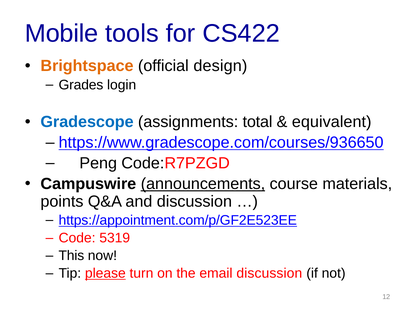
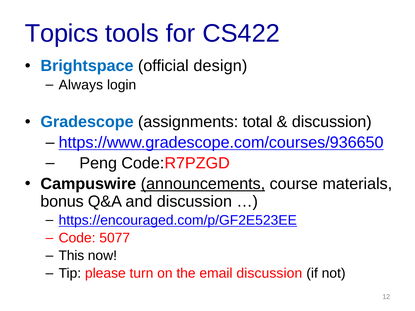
Mobile: Mobile -> Topics (62, 33)
Brightspace colour: orange -> blue (87, 66)
Grades: Grades -> Always (81, 85)
equivalent: equivalent -> discussion (332, 122)
points: points -> bonus (62, 202)
https://appointment.com/p/GF2E523EE: https://appointment.com/p/GF2E523EE -> https://encouraged.com/p/GF2E523EE (178, 220)
5319: 5319 -> 5077 (115, 238)
please underline: present -> none (105, 274)
